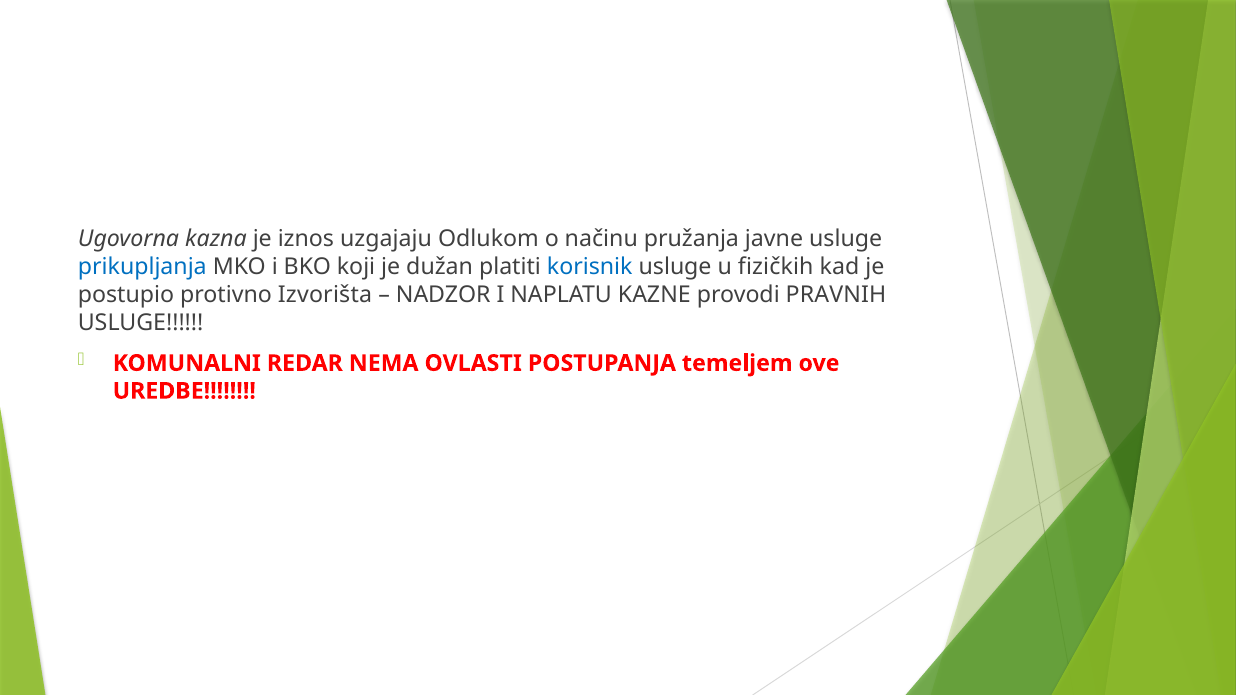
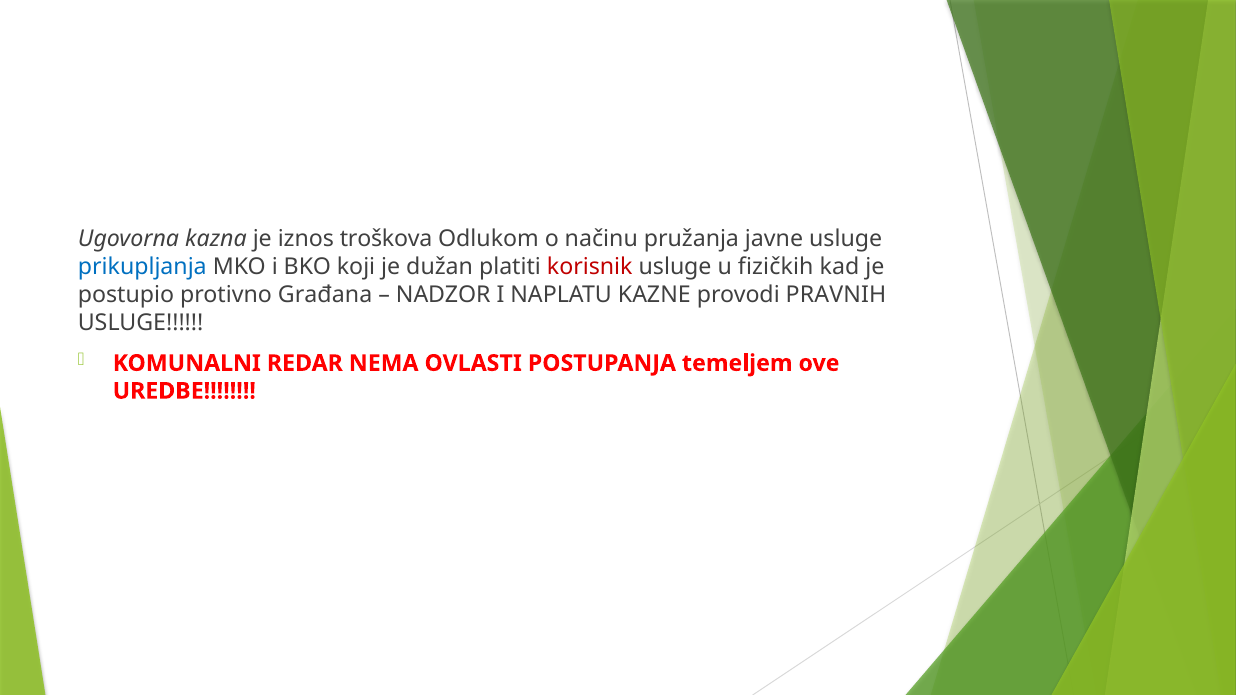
uzgajaju: uzgajaju -> troškova (386, 239)
korisnik colour: blue -> red (590, 267)
Izvorišta: Izvorišta -> Građana (325, 295)
